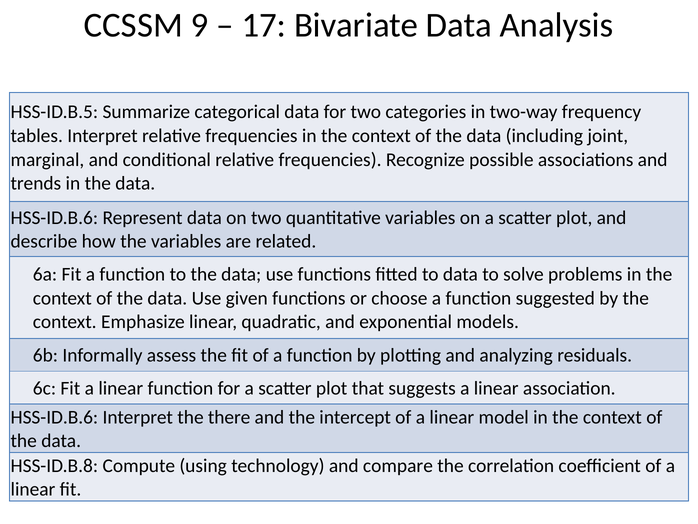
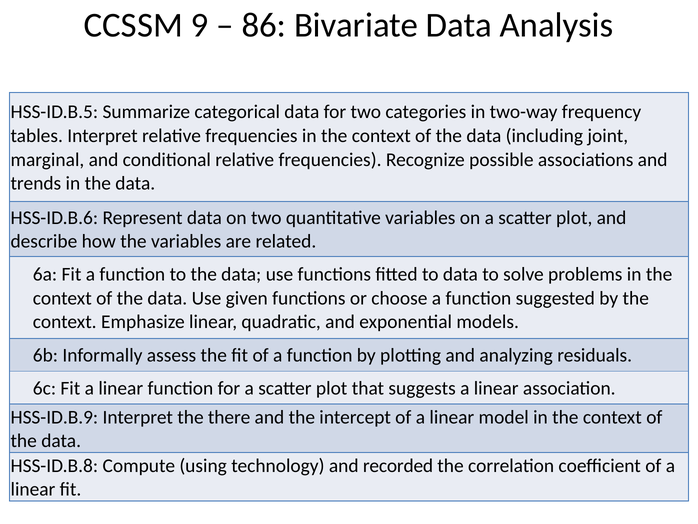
17: 17 -> 86 (264, 25)
HSS-ID.B.6: HSS-ID.B.6 -> HSS-ID.B.9 (54, 417)
compare: compare -> recorded (398, 465)
